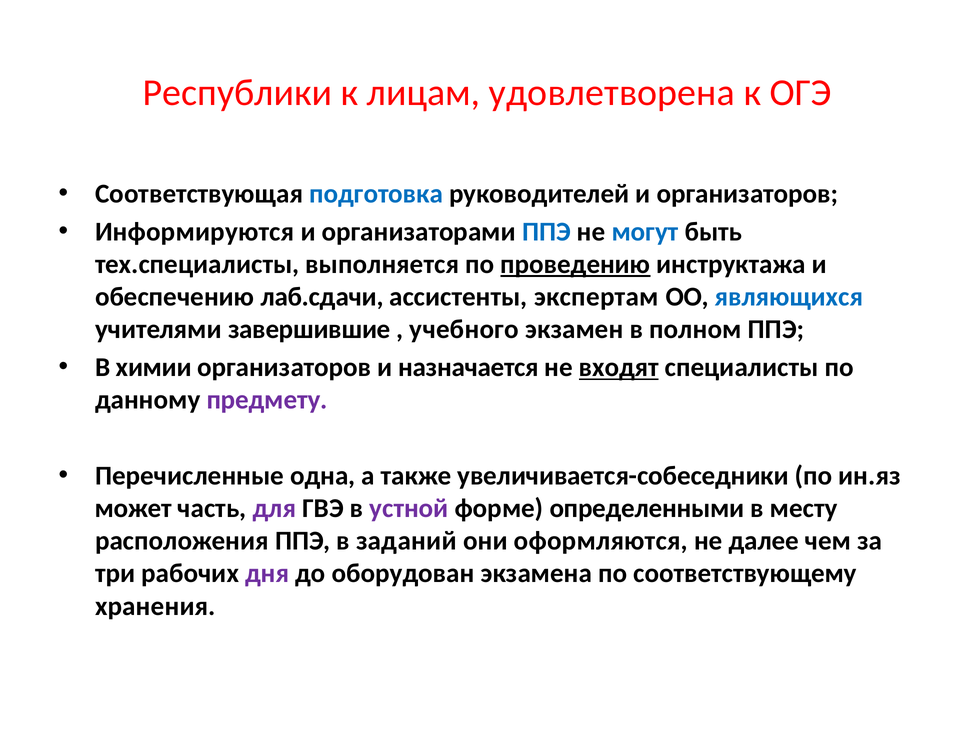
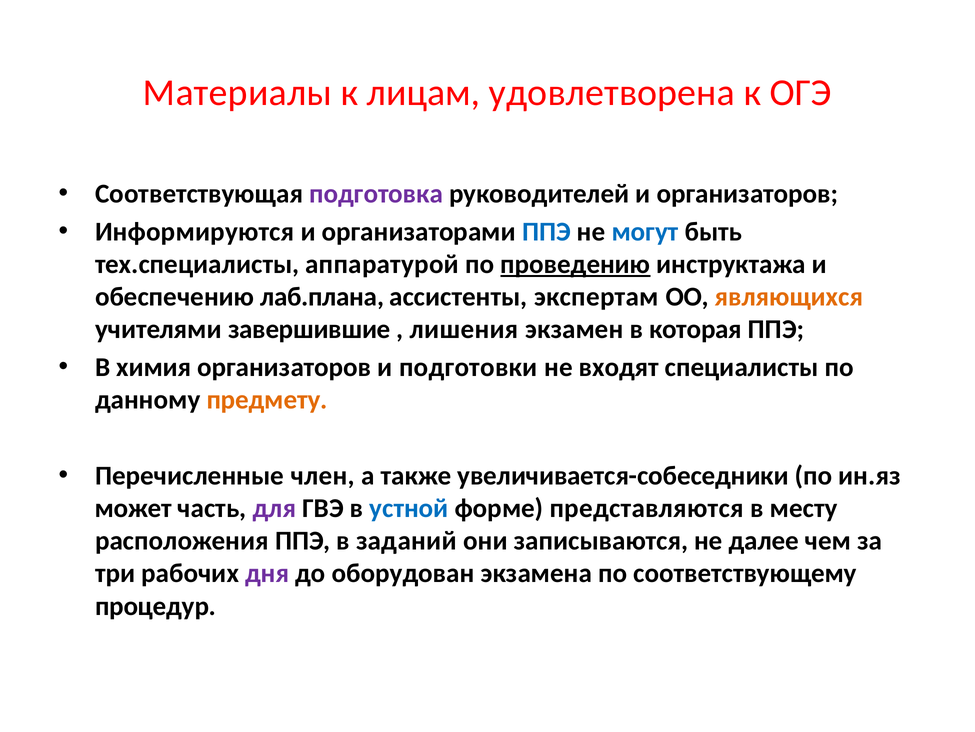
Республики: Республики -> Материалы (237, 93)
подготовка colour: blue -> purple (376, 194)
выполняется: выполняется -> аппаратурой (382, 264)
лаб.сдачи: лаб.сдачи -> лаб.плана (322, 297)
являющихся colour: blue -> orange (789, 297)
учебного: учебного -> лишения (464, 329)
полном: полном -> которая (696, 329)
химии: химии -> химия (154, 367)
назначается: назначается -> подготовки (468, 367)
входят underline: present -> none (619, 367)
предмету colour: purple -> orange (267, 400)
одна: одна -> член (323, 475)
устной colour: purple -> blue (409, 508)
определенными: определенными -> представляются (647, 508)
оформляются: оформляются -> записываются (601, 540)
хранения: хранения -> процедур (156, 605)
